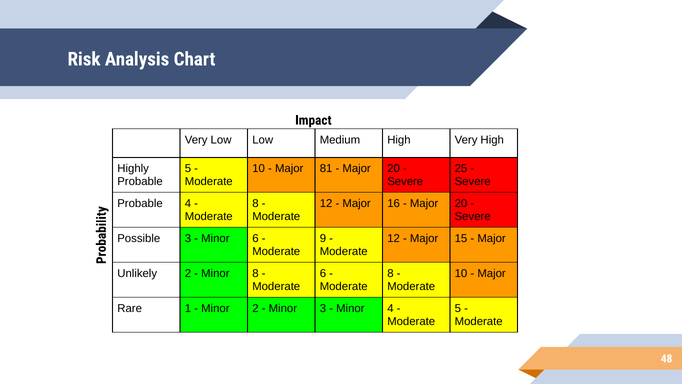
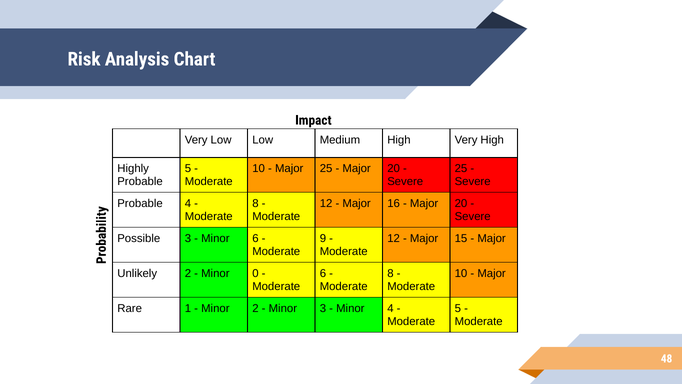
Major 81: 81 -> 25 (326, 169)
Minor 8: 8 -> 0 (255, 273)
